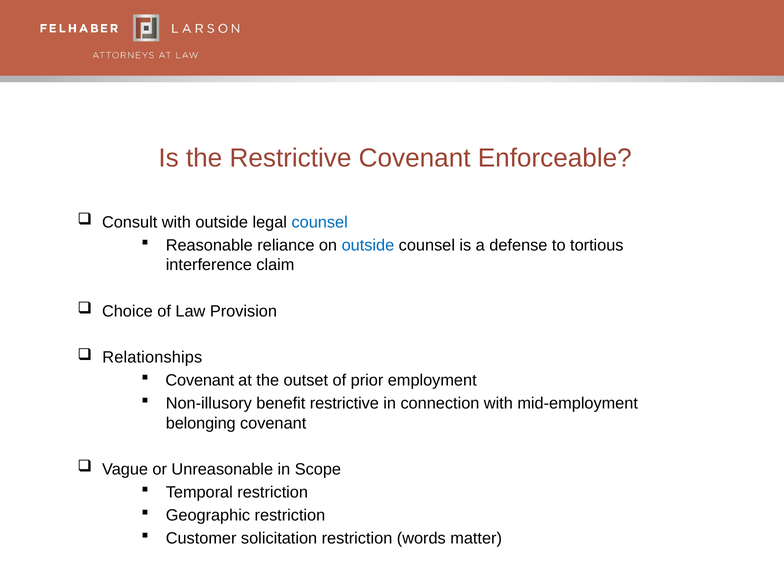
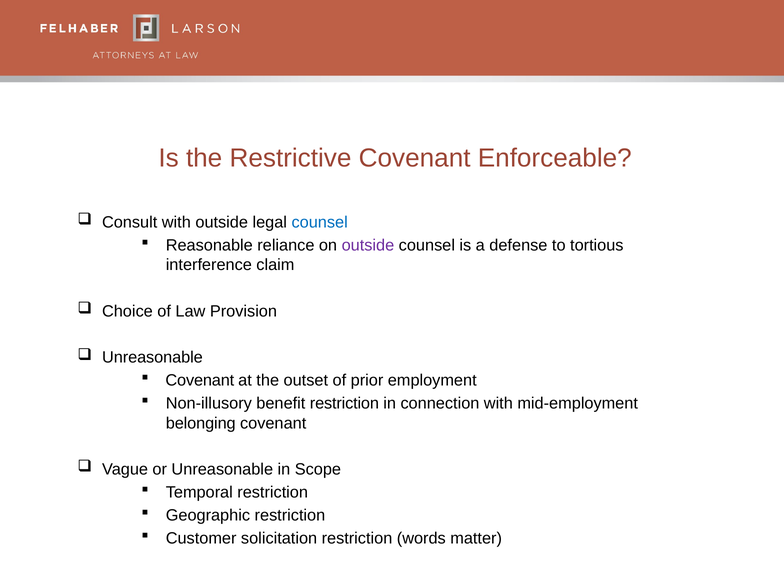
outside colour: blue -> purple (368, 245)
Relationships: Relationships -> Unreasonable (152, 357)
benefit restrictive: restrictive -> restriction (344, 404)
